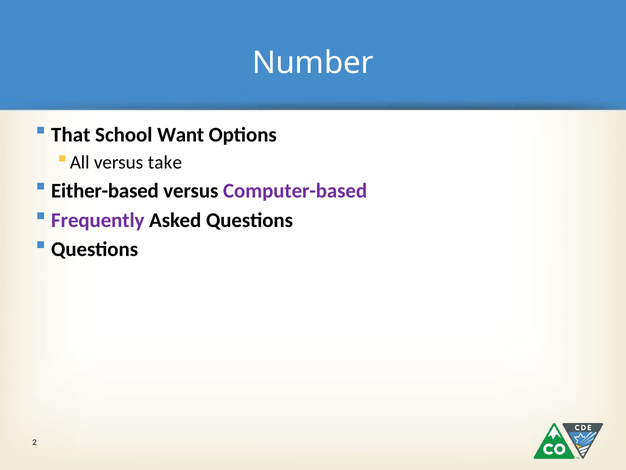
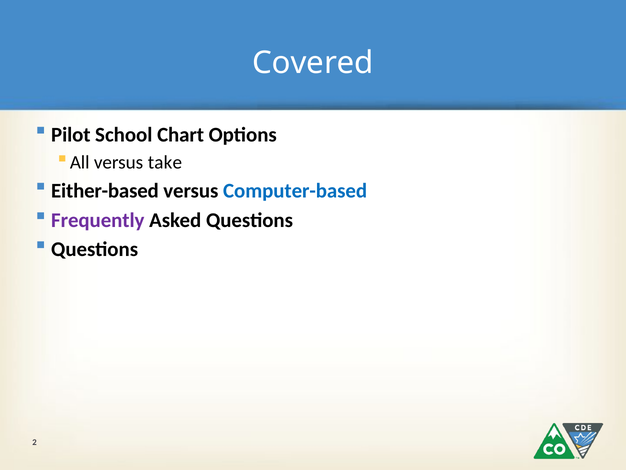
Number: Number -> Covered (313, 63)
That: That -> Pilot (71, 135)
Want: Want -> Chart (181, 135)
Computer-based colour: purple -> blue (295, 191)
